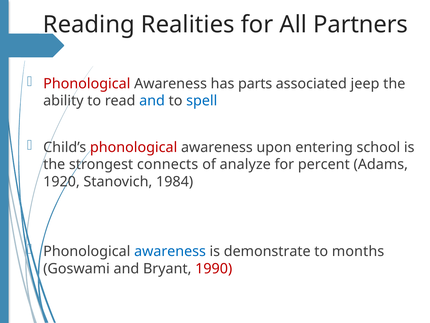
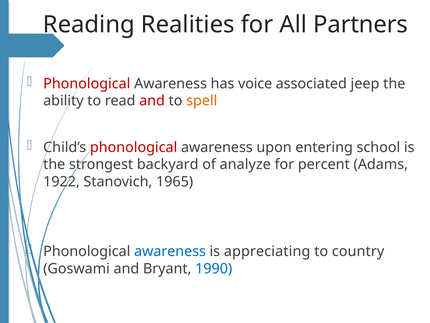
parts: parts -> voice (255, 84)
and colour: blue -> red (152, 101)
spell colour: blue -> orange (202, 101)
connects: connects -> backyard (168, 164)
1920: 1920 -> 1922 (61, 182)
1984: 1984 -> 1965 (175, 182)
demonstrate: demonstrate -> appreciating (267, 251)
months: months -> country (358, 251)
1990 colour: red -> blue (214, 268)
